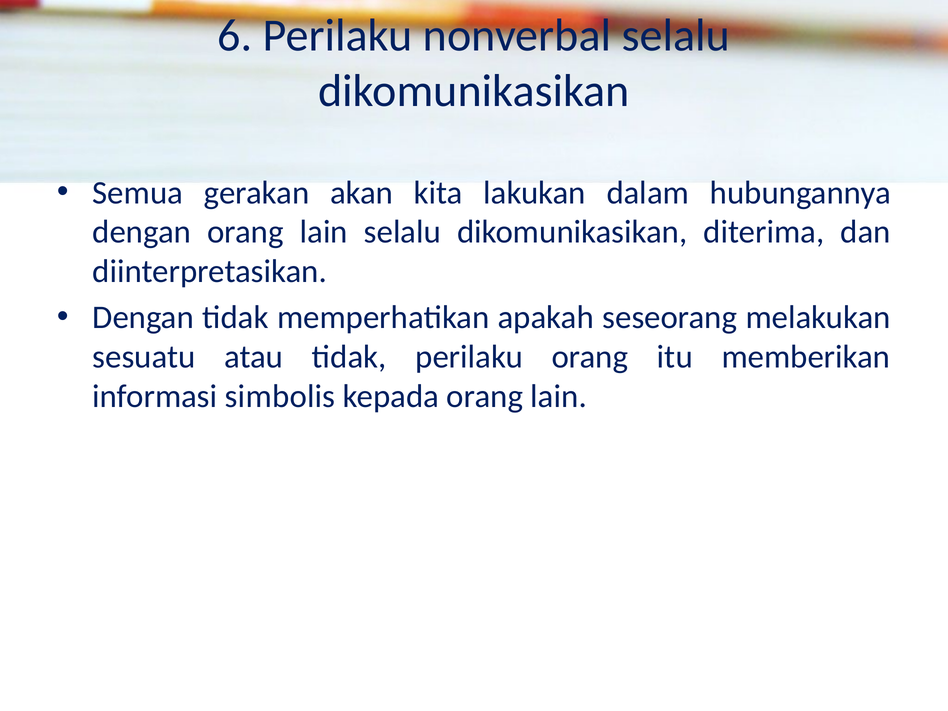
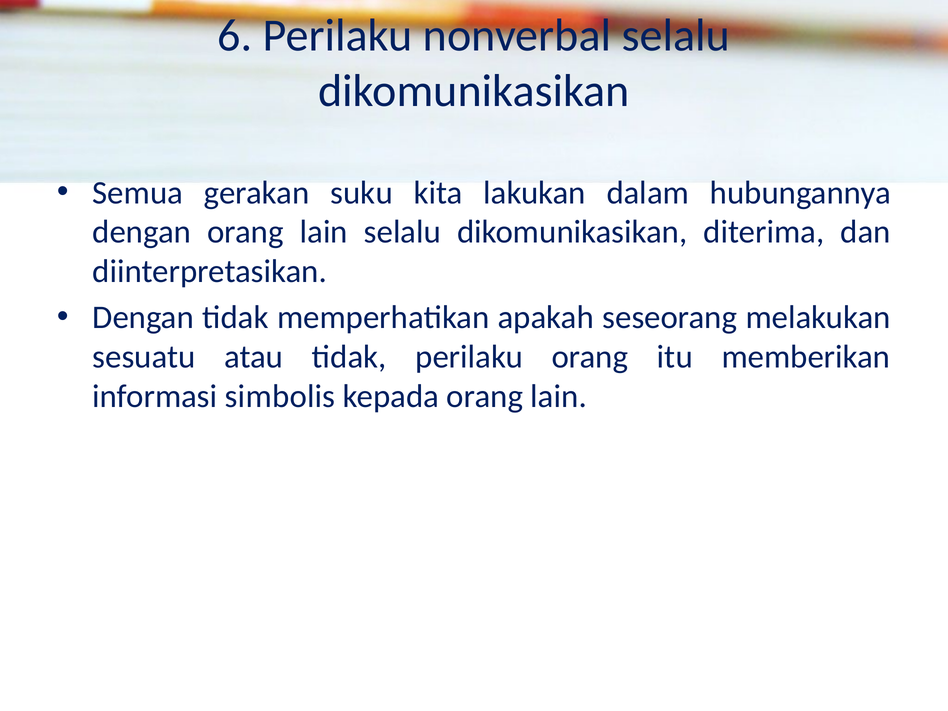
akan: akan -> suku (361, 193)
